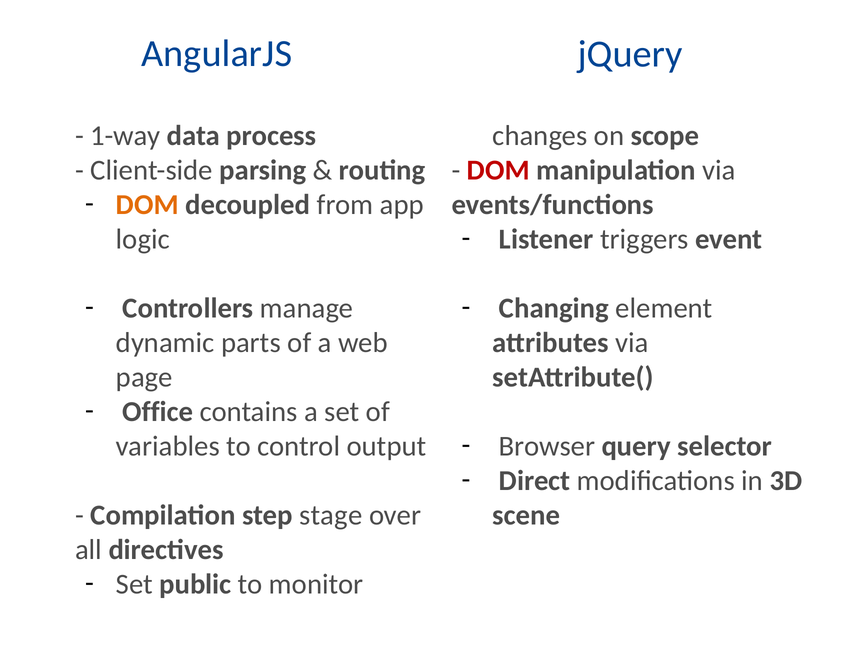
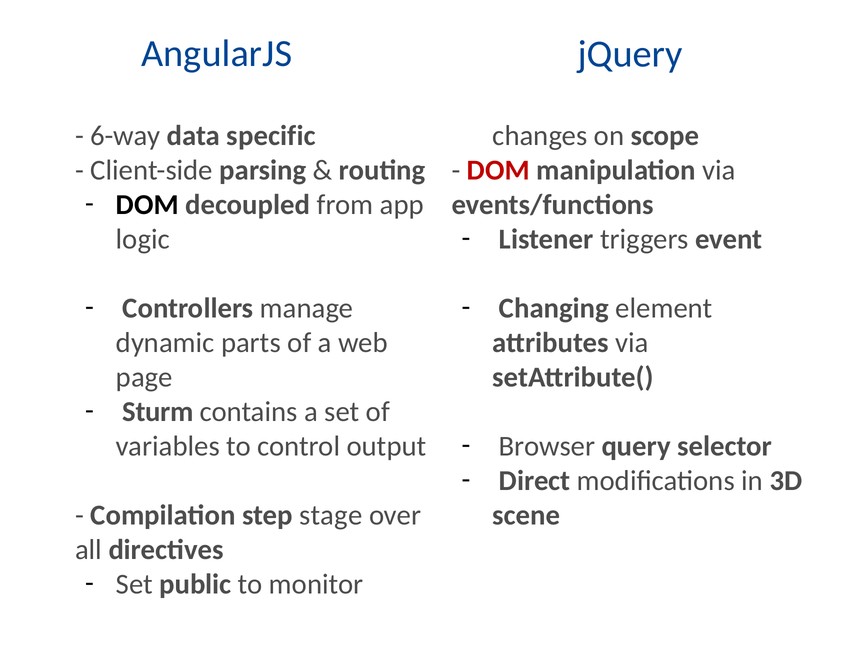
1-way: 1-way -> 6-way (125, 136)
process: process -> specific (271, 136)
DOM colour: orange -> black (147, 205)
Office: Office -> Sturm (158, 412)
